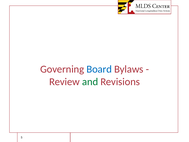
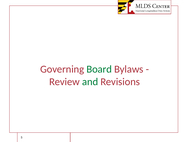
Board colour: blue -> green (99, 69)
